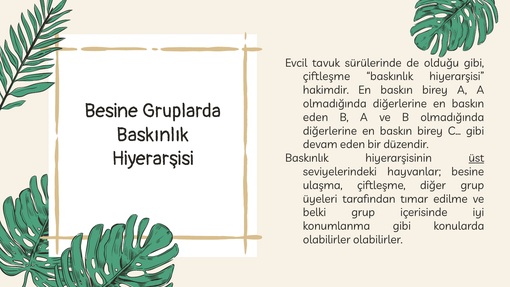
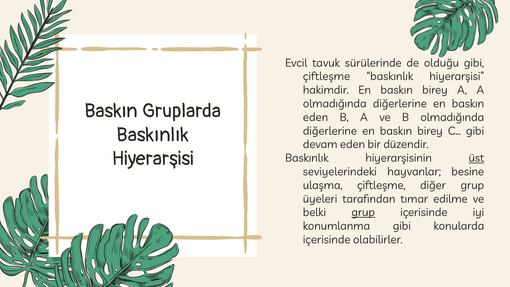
Besine: Besine -> Baskın (111, 111)
grup underline: none -> present (363, 212)
olabilirler: olabilirler -> içerisinde (327, 240)
